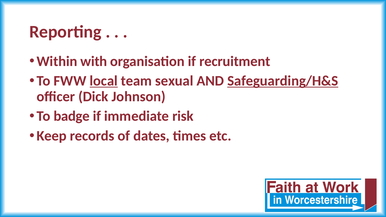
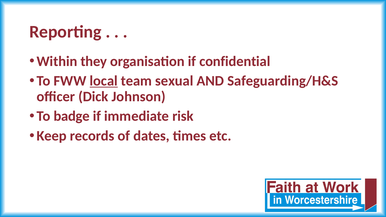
with: with -> they (94, 61)
recruitment: recruitment -> confidential (235, 61)
Safeguarding/H&S underline: present -> none (283, 81)
